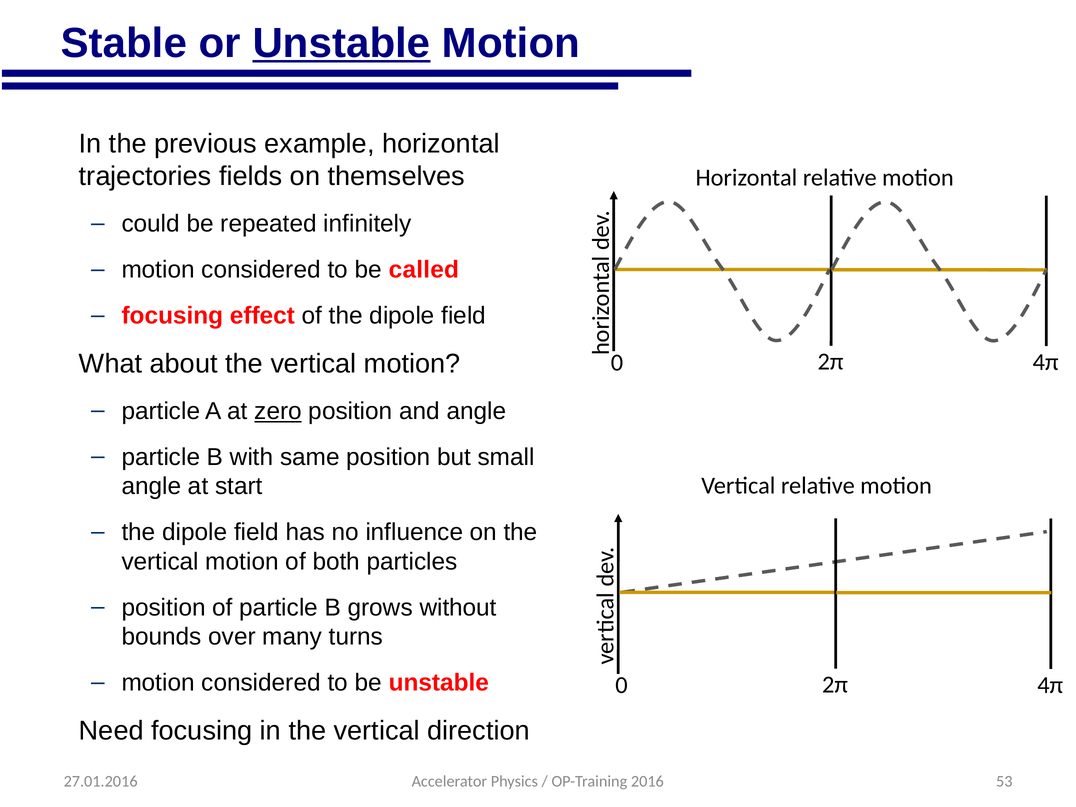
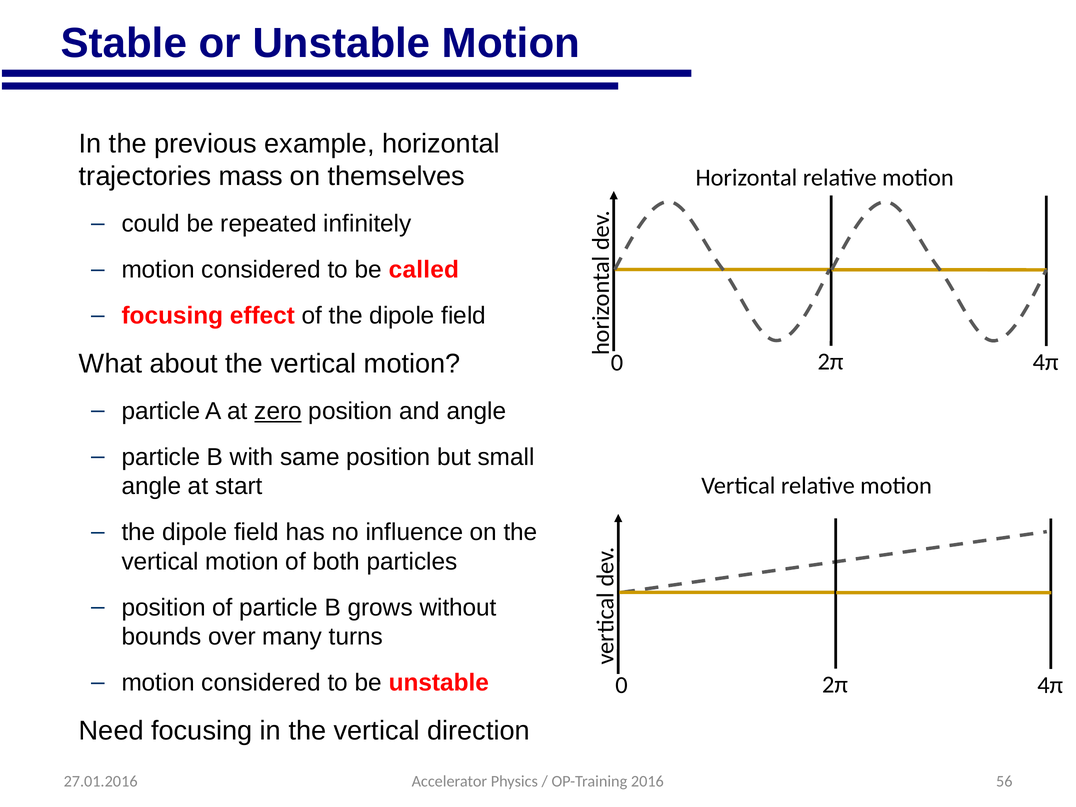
Unstable underline: present -> none (341, 43)
fields: fields -> mass (251, 176)
53: 53 -> 56 (1004, 781)
